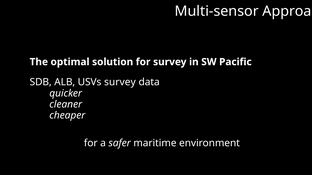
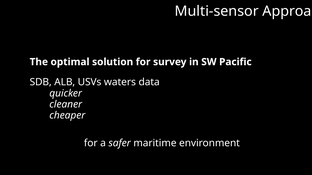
USVs survey: survey -> waters (120, 82)
